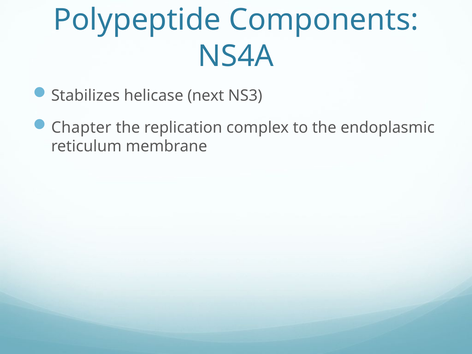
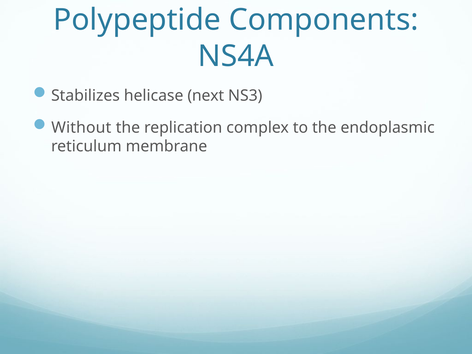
Chapter: Chapter -> Without (81, 128)
